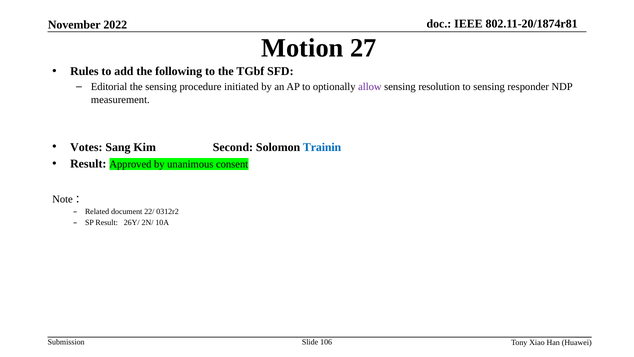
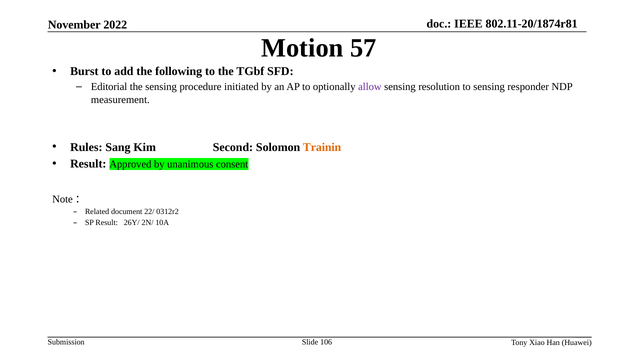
27: 27 -> 57 (363, 48)
Rules: Rules -> Burst (84, 71)
Votes: Votes -> Rules (86, 147)
Trainin colour: blue -> orange (322, 147)
